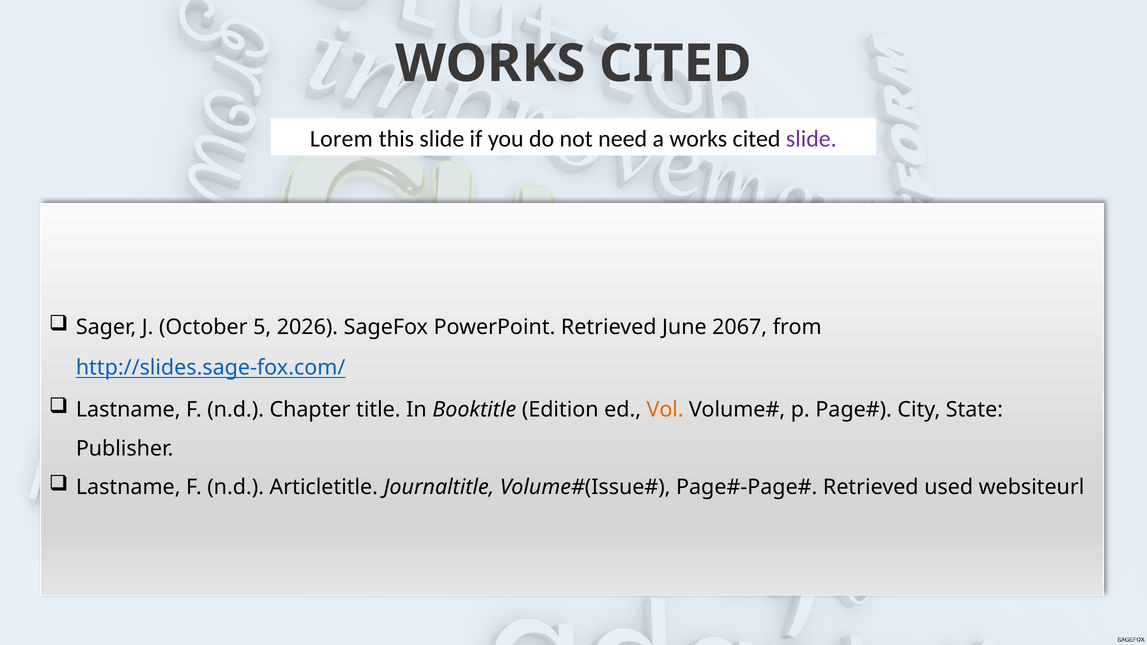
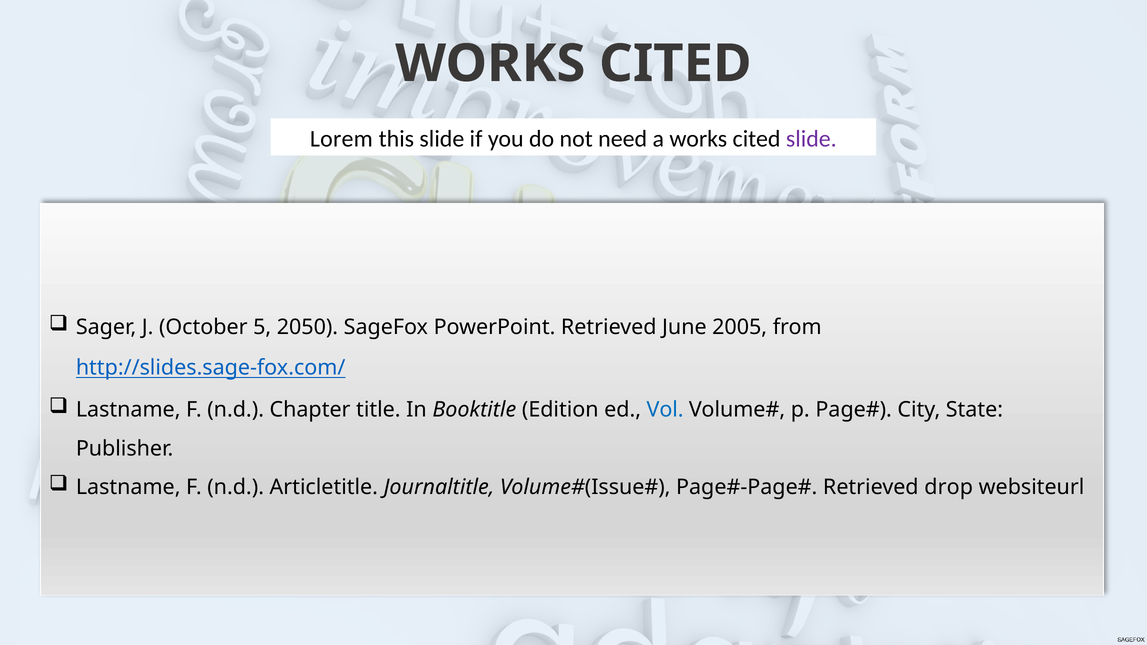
2026: 2026 -> 2050 (307, 327)
2067: 2067 -> 2005 (740, 327)
Vol colour: orange -> blue (665, 410)
used: used -> drop (949, 487)
